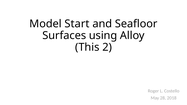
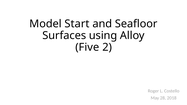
This: This -> Five (87, 47)
